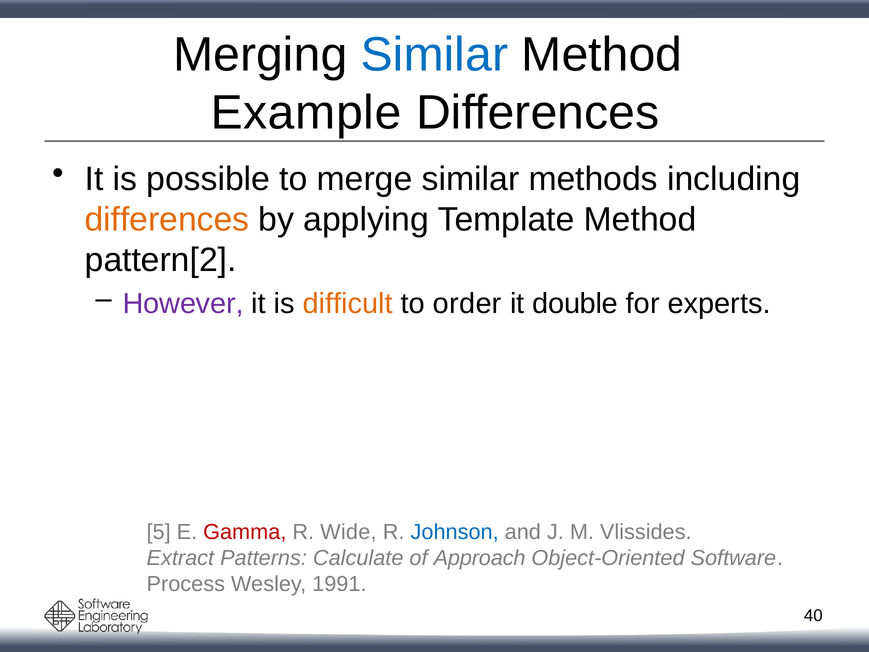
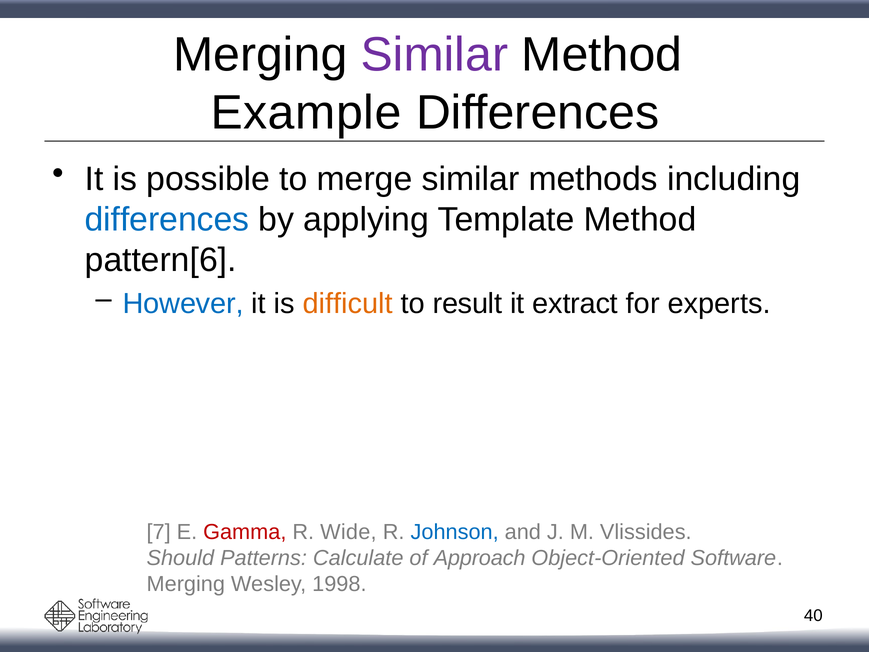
Similar colour: blue -> purple (434, 55)
differences colour: orange -> blue (167, 220)
pattern[2: pattern[2 -> pattern[6 (161, 260)
However colour: purple -> blue (183, 303)
order: order -> result (467, 303)
double: double -> extract (575, 303)
5: 5 -> 7 (159, 532)
Extract: Extract -> Should (180, 558)
Process: Process -> Merging (186, 584)
1991: 1991 -> 1998 (339, 584)
